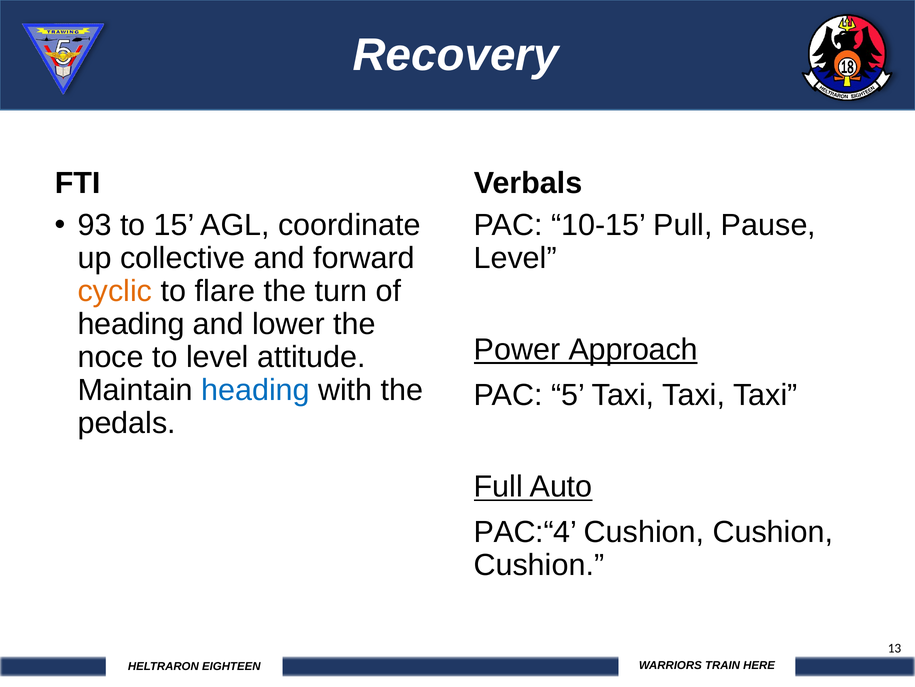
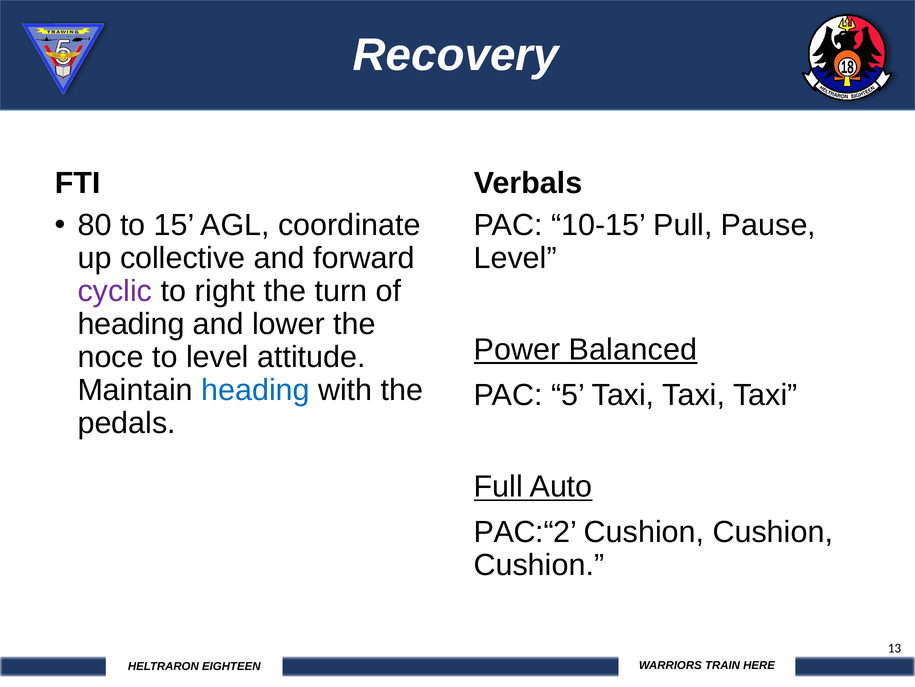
93: 93 -> 80 (95, 225)
cyclic colour: orange -> purple (115, 291)
flare: flare -> right (225, 291)
Approach: Approach -> Balanced (633, 349)
PAC:“4: PAC:“4 -> PAC:“2 (525, 532)
